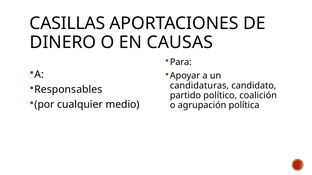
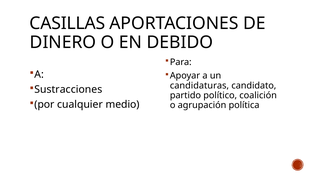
CAUSAS: CAUSAS -> DEBIDO (180, 42)
Responsables: Responsables -> Sustracciones (68, 90)
